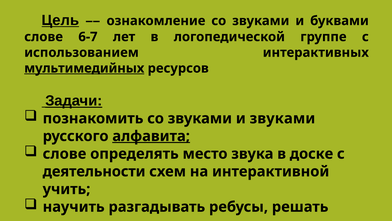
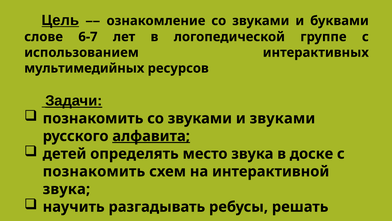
мультимедийных underline: present -> none (84, 68)
слове: слове -> детей (65, 153)
деятельности: деятельности -> познакомить (94, 171)
учить: учить -> звука (66, 189)
